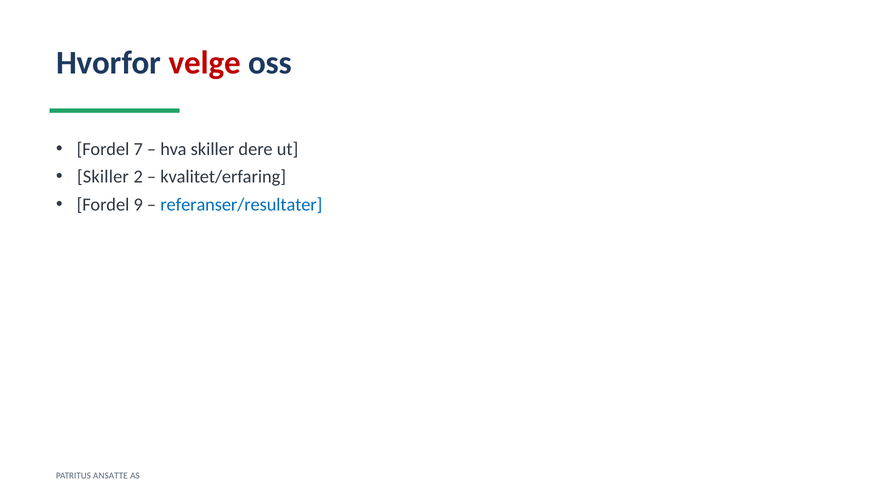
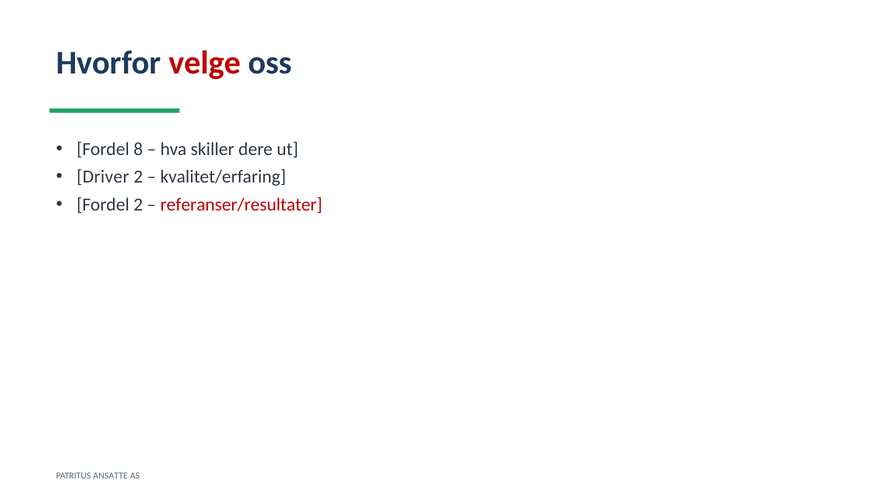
7: 7 -> 8 (138, 149)
Skiller: Skiller -> Driver (103, 177)
Fordel 9: 9 -> 2 (138, 204)
referanser/resultater colour: blue -> red (241, 204)
